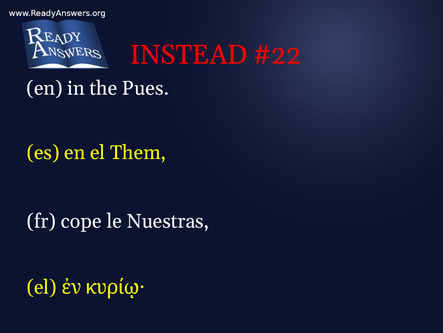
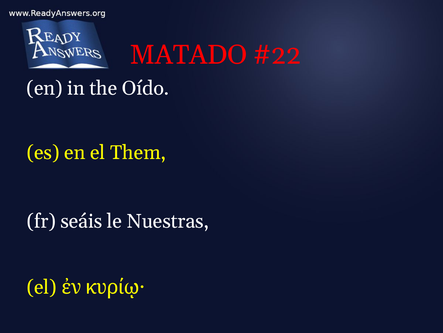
INSTEAD: INSTEAD -> MATADO (189, 55)
Pues: Pues -> Oído (146, 88)
cope: cope -> seáis (81, 221)
